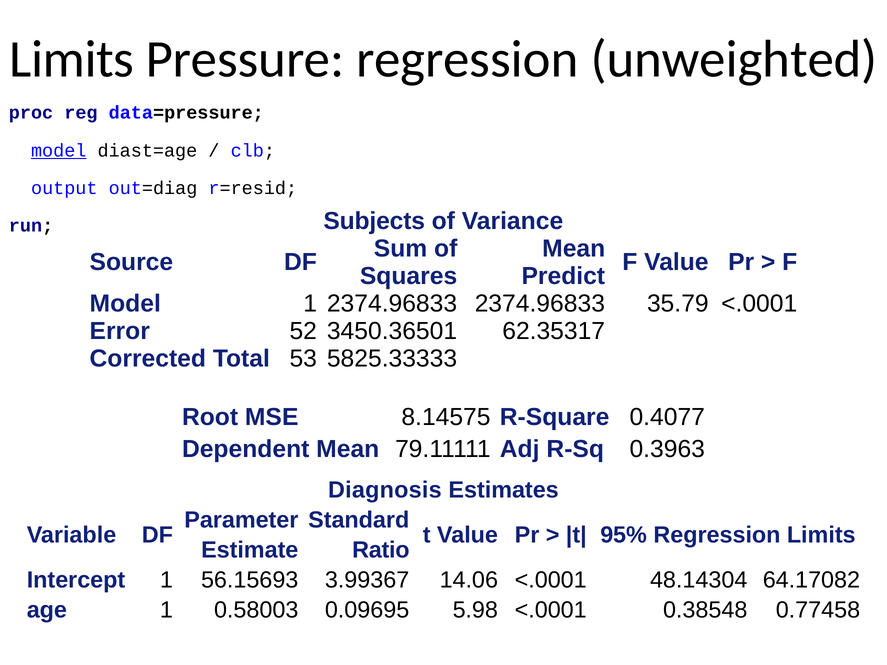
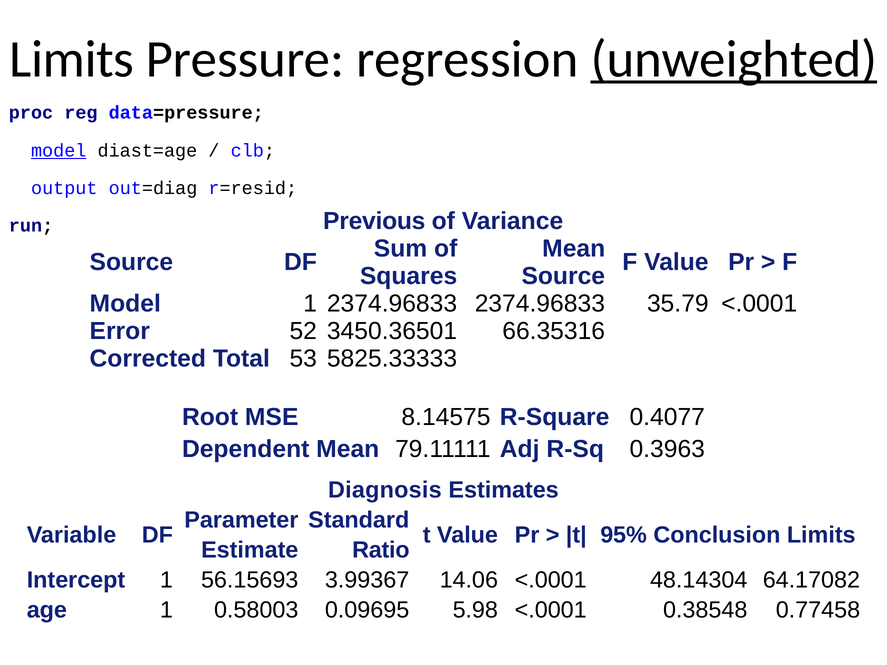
unweighted underline: none -> present (734, 59)
Subjects: Subjects -> Previous (374, 221)
Predict: Predict -> Source (563, 276)
62.35317: 62.35317 -> 66.35316 (554, 331)
95% Regression: Regression -> Conclusion (717, 535)
